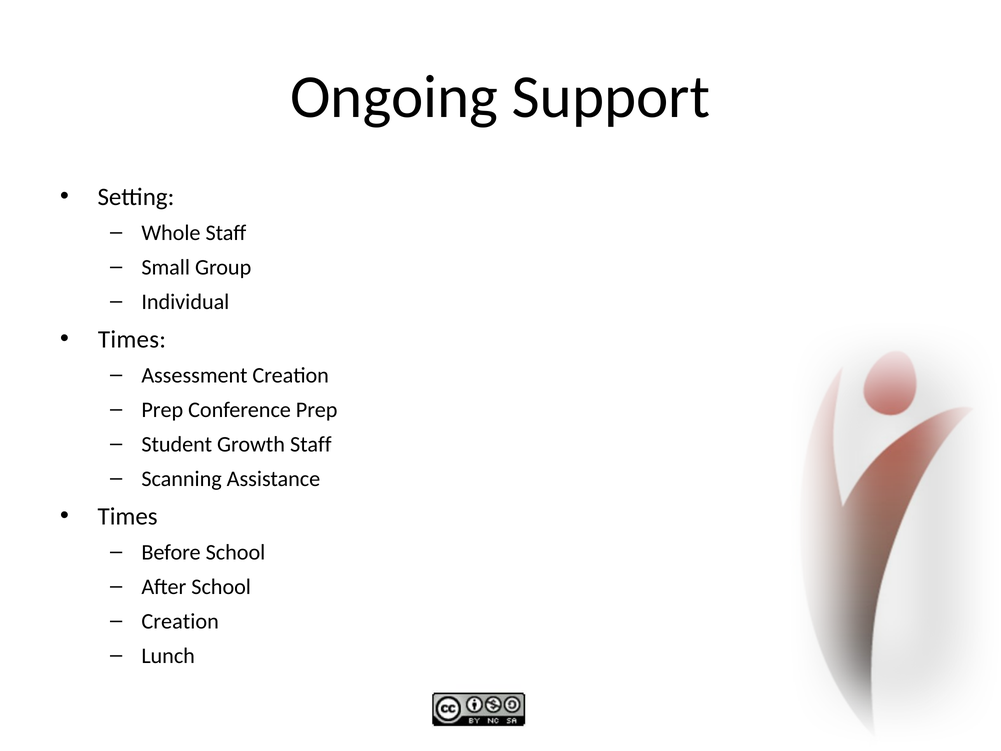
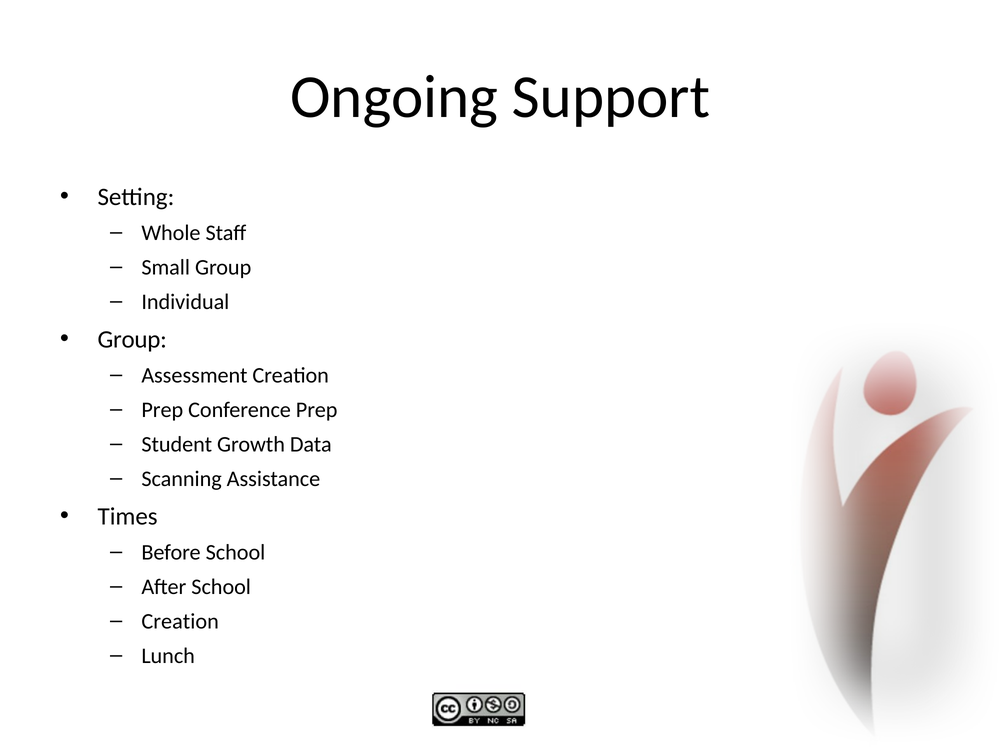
Times: Times -> Group (132, 339)
Growth Staff: Staff -> Data (311, 444)
